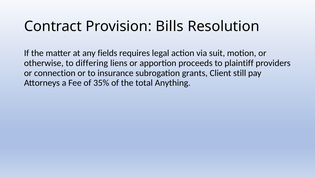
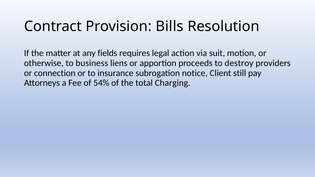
differing: differing -> business (92, 63)
plaintiff: plaintiff -> destroy (239, 63)
grants: grants -> notice (195, 73)
35%: 35% -> 54% (101, 83)
Anything: Anything -> Charging (173, 83)
